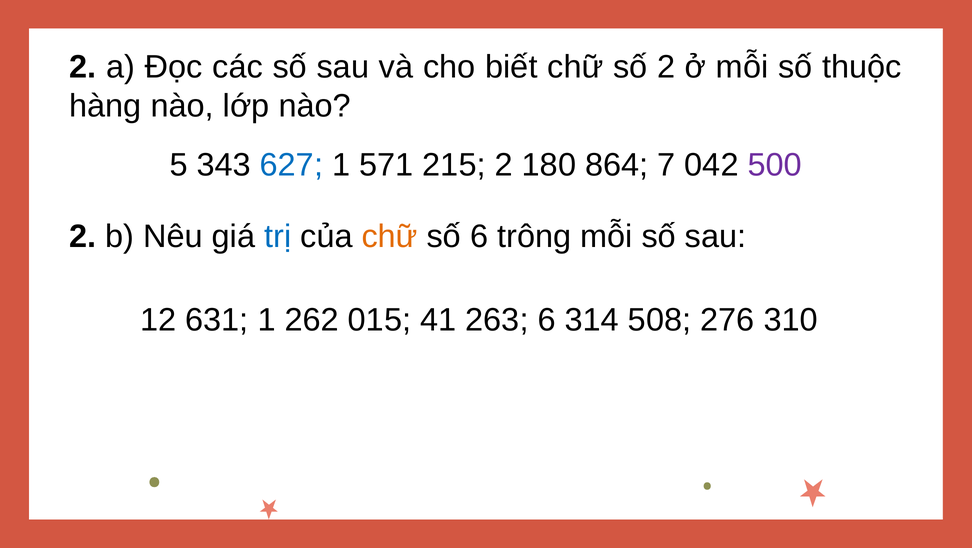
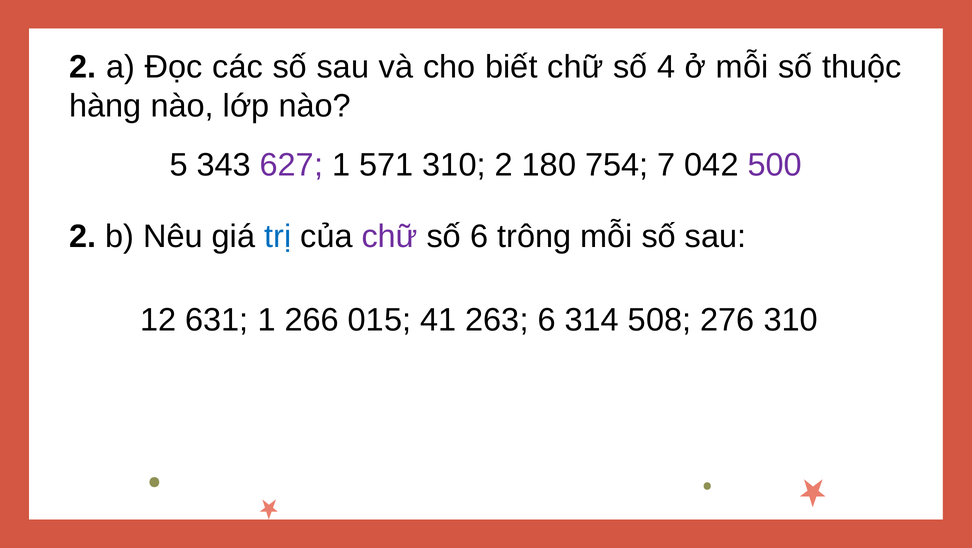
số 2: 2 -> 4 (666, 67)
627 colour: blue -> purple (291, 165)
571 215: 215 -> 310 (454, 165)
864: 864 -> 754 (617, 165)
chữ colour: orange -> purple (390, 237)
262: 262 -> 266 (312, 320)
